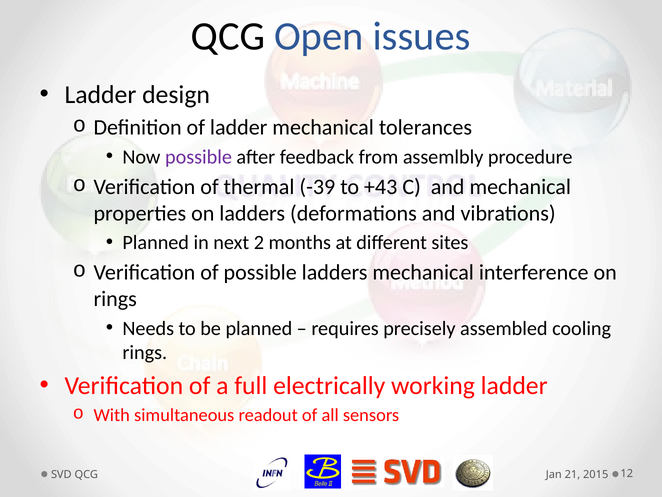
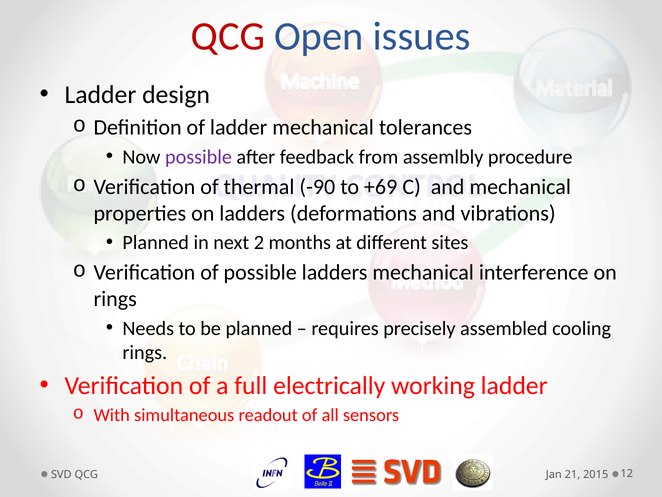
QCG colour: black -> red (228, 36)
-39: -39 -> -90 (317, 187)
+43: +43 -> +69 (381, 187)
